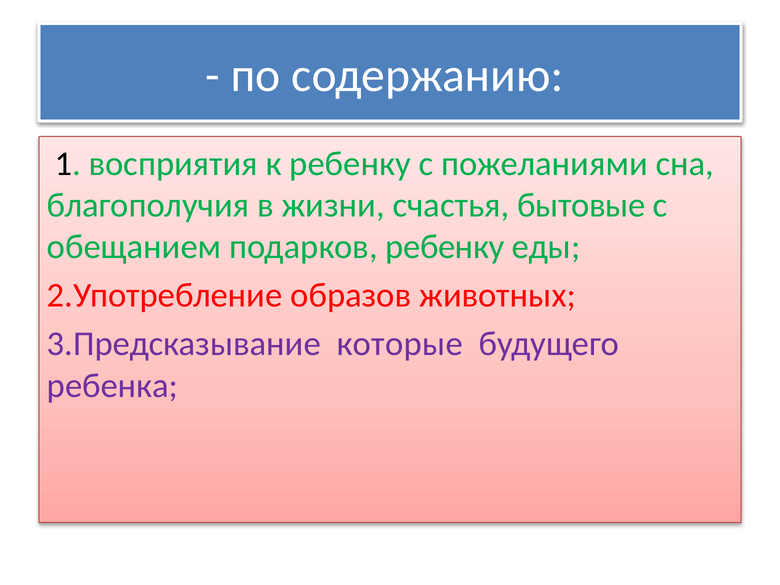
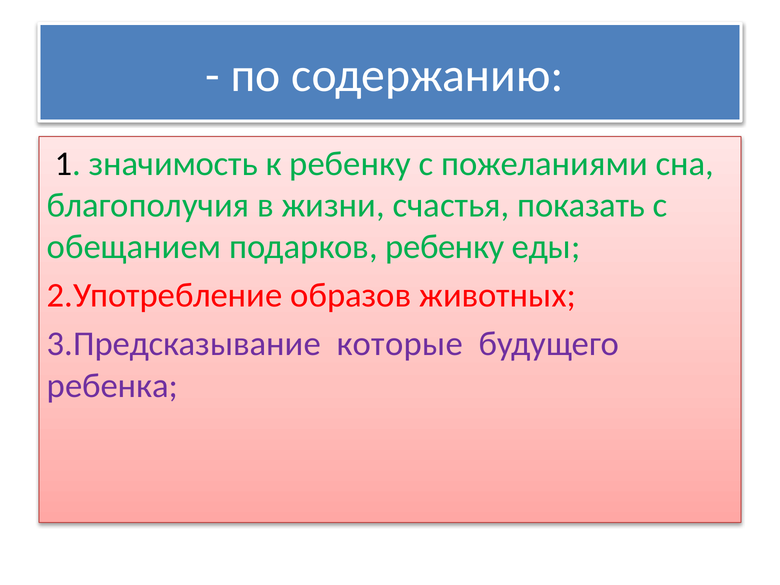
восприятия: восприятия -> значимость (173, 164)
бытовые: бытовые -> показать (581, 205)
